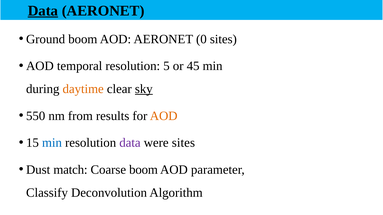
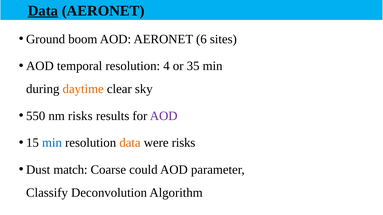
0: 0 -> 6 (201, 39)
5: 5 -> 4 (166, 66)
45: 45 -> 35 (193, 66)
sky underline: present -> none (144, 89)
nm from: from -> risks (80, 116)
AOD colour: orange -> purple (164, 116)
data colour: purple -> orange (130, 143)
were sites: sites -> risks (184, 143)
Coarse boom: boom -> could (143, 170)
